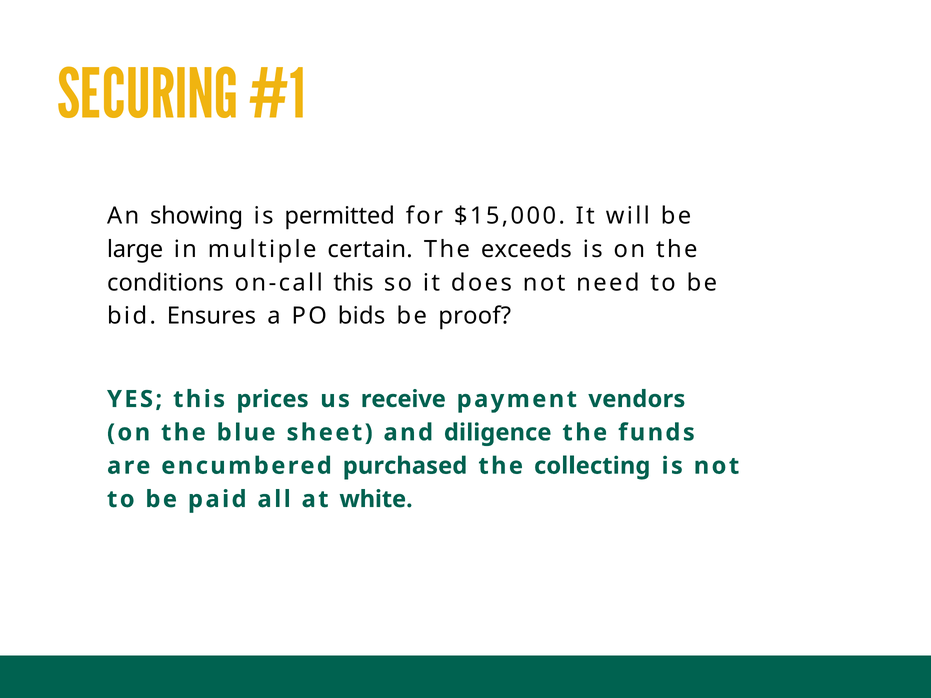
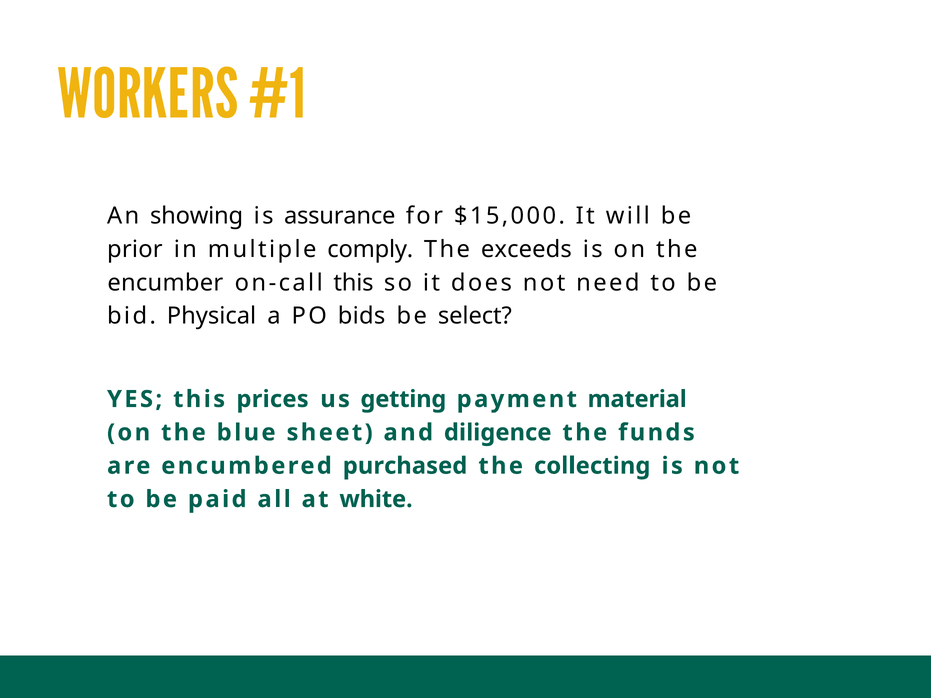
SECURING: SECURING -> WORKERS (148, 95)
permitted: permitted -> assurance (340, 216)
large: large -> prior (135, 249)
certain: certain -> comply (370, 249)
conditions: conditions -> encumber (165, 283)
Ensures: Ensures -> Physical (212, 316)
proof: proof -> select (475, 316)
receive: receive -> getting (403, 399)
vendors: vendors -> material (637, 399)
